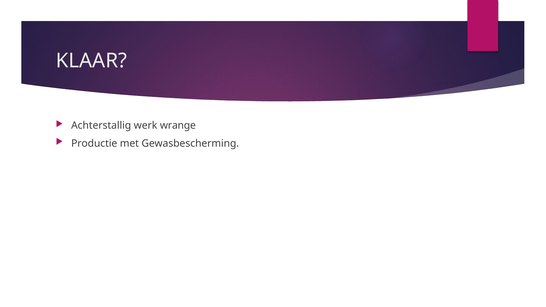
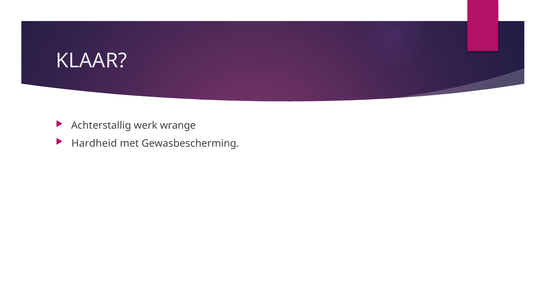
Productie: Productie -> Hardheid (94, 143)
